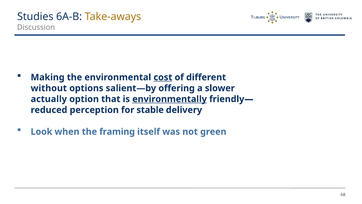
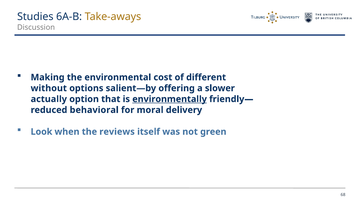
cost underline: present -> none (163, 77)
perception: perception -> behavioral (94, 110)
stable: stable -> moral (150, 110)
framing: framing -> reviews (117, 131)
